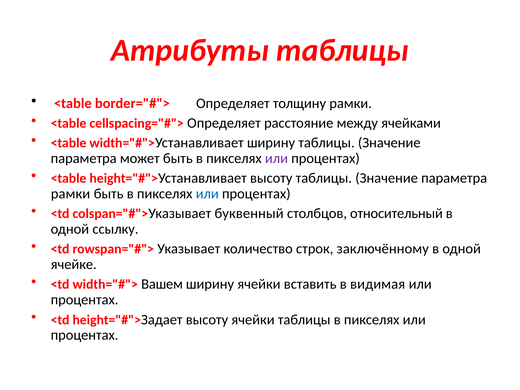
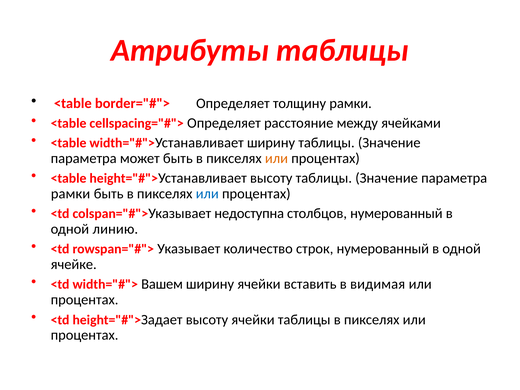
или colour: purple -> orange (276, 158)
буквенный: буквенный -> недоступна (249, 214)
столбцов относительный: относительный -> нумерованный (396, 214)
ссылку: ссылку -> линию (115, 229)
строк заключённому: заключённому -> нумерованный (383, 249)
